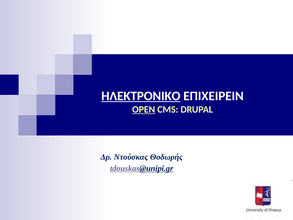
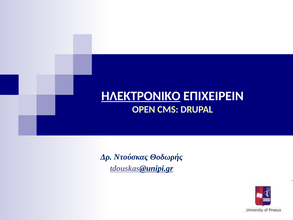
OPEN underline: present -> none (144, 109)
